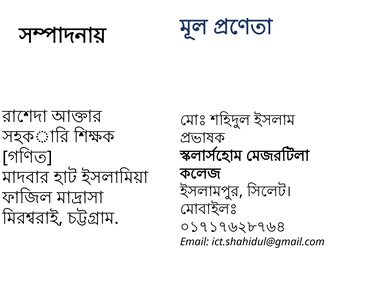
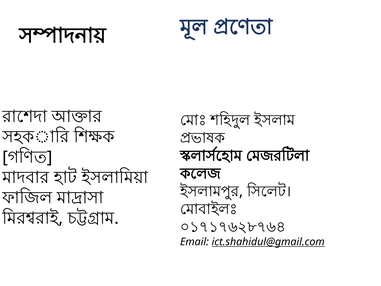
ict.shahidul@gmail.com underline: none -> present (268, 242)
